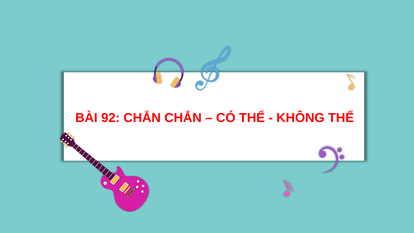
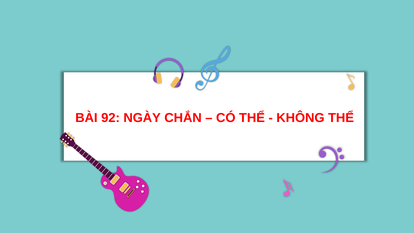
92 CHẮN: CHẮN -> NGÀY (142, 118)
